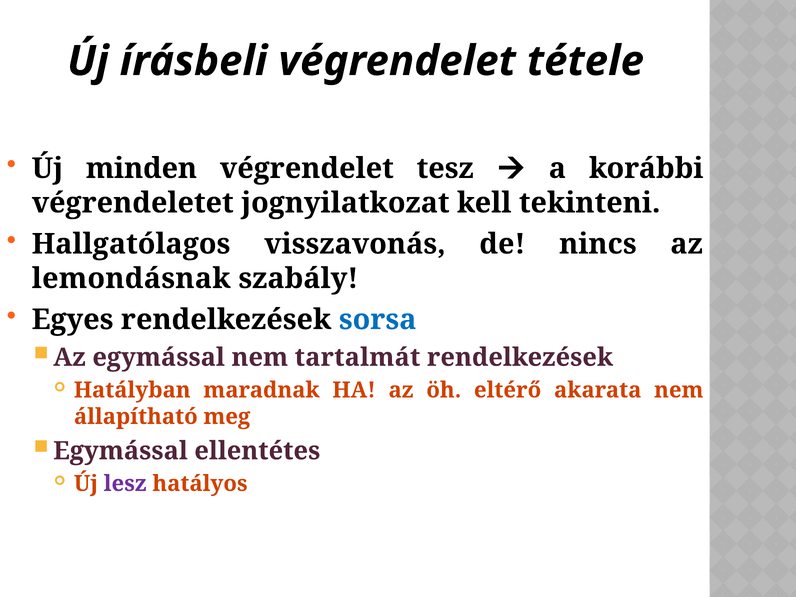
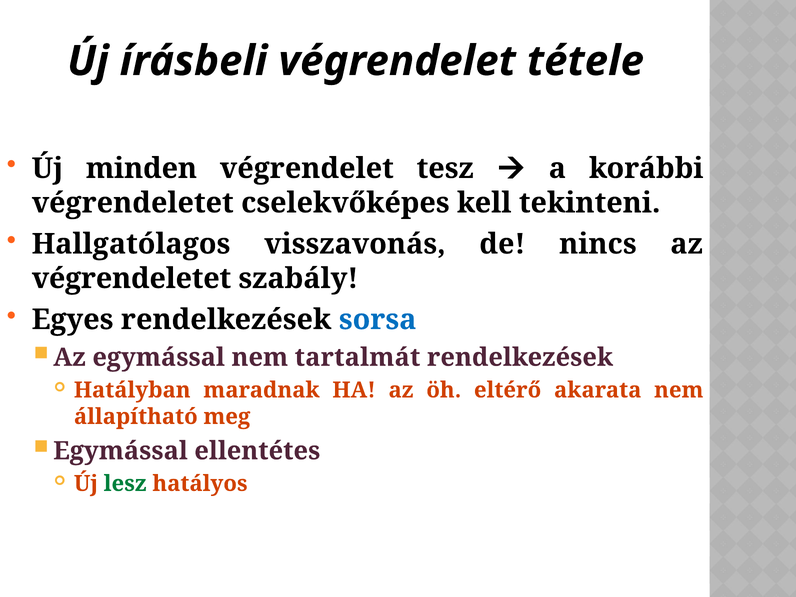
jognyilatkozat: jognyilatkozat -> cselekvőképes (345, 203)
lemondásnak: lemondásnak -> végrendeletet (131, 279)
lesz colour: purple -> green (125, 484)
